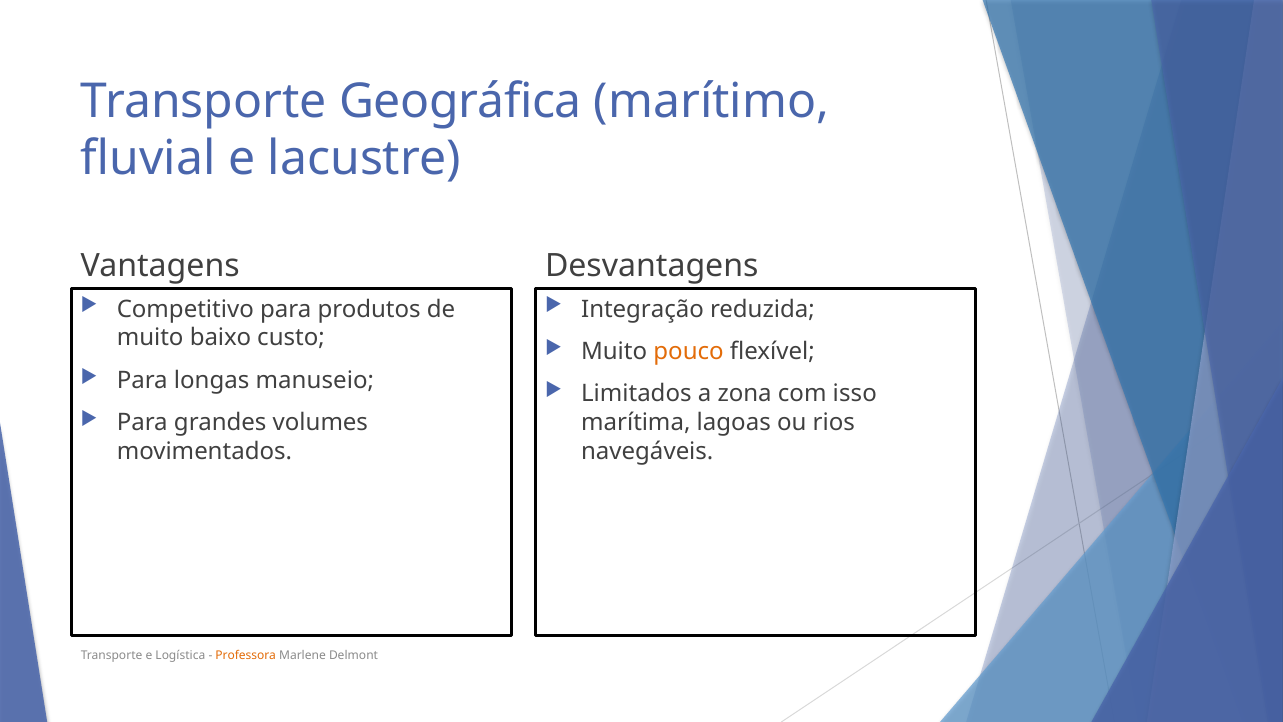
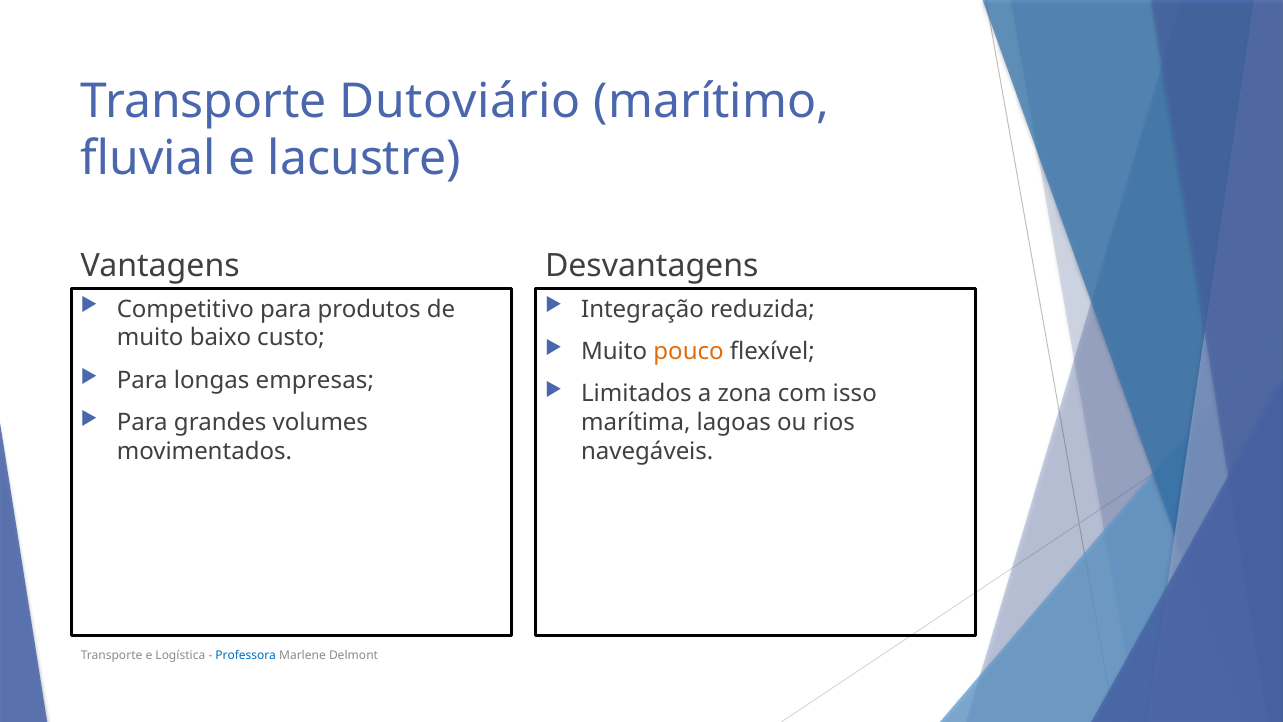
Geográfica: Geográfica -> Dutoviário (460, 101)
manuseio: manuseio -> empresas (315, 380)
Professora colour: orange -> blue (246, 655)
